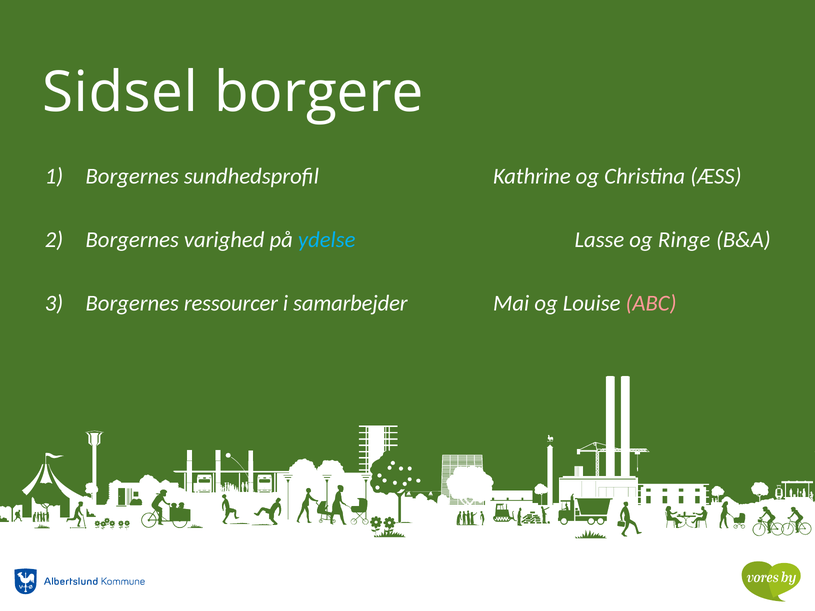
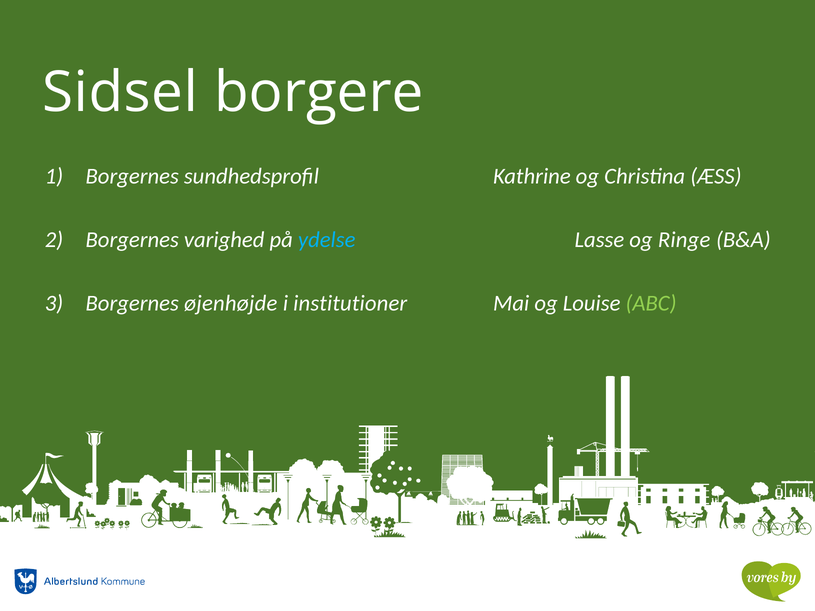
ressourcer: ressourcer -> øjenhøjde (231, 303)
samarbejder: samarbejder -> institutioner (350, 303)
ABC colour: pink -> light green (651, 303)
